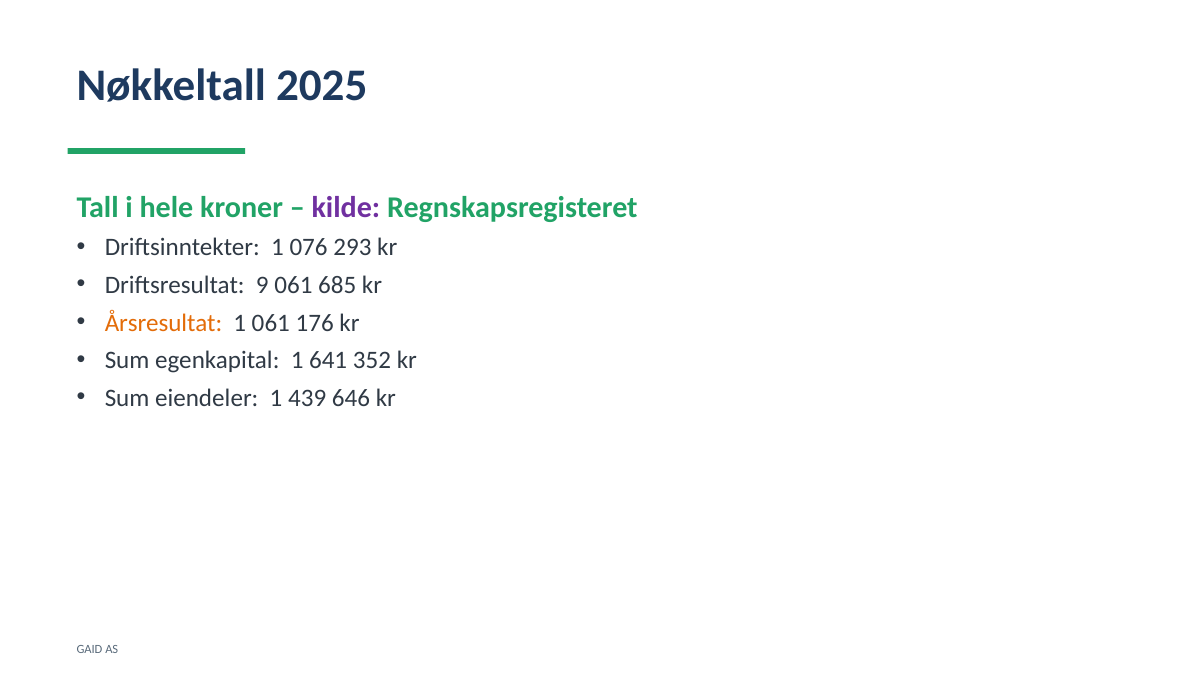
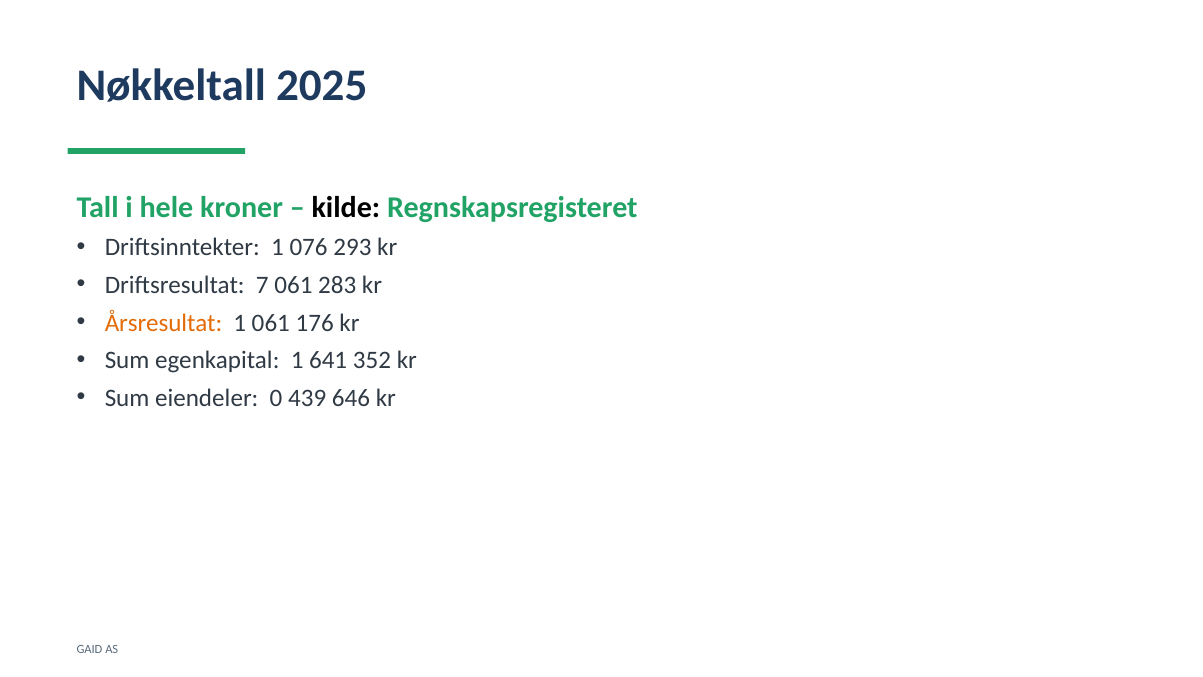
kilde colour: purple -> black (346, 207)
9: 9 -> 7 (262, 285)
685: 685 -> 283 (337, 285)
eiendeler 1: 1 -> 0 (276, 398)
